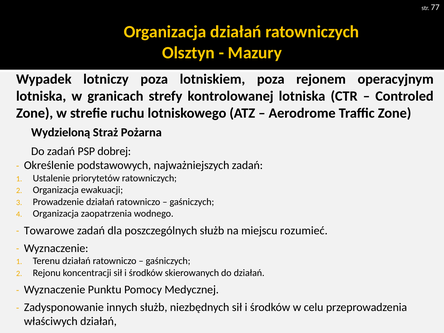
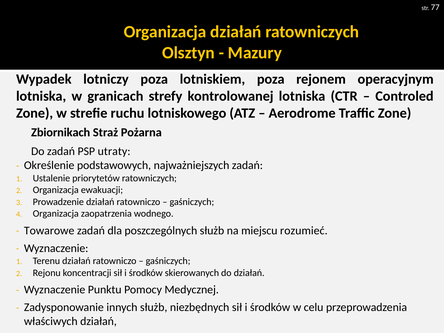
Wydzieloną: Wydzieloną -> Zbiornikach (61, 133)
dobrej: dobrej -> utraty (114, 151)
